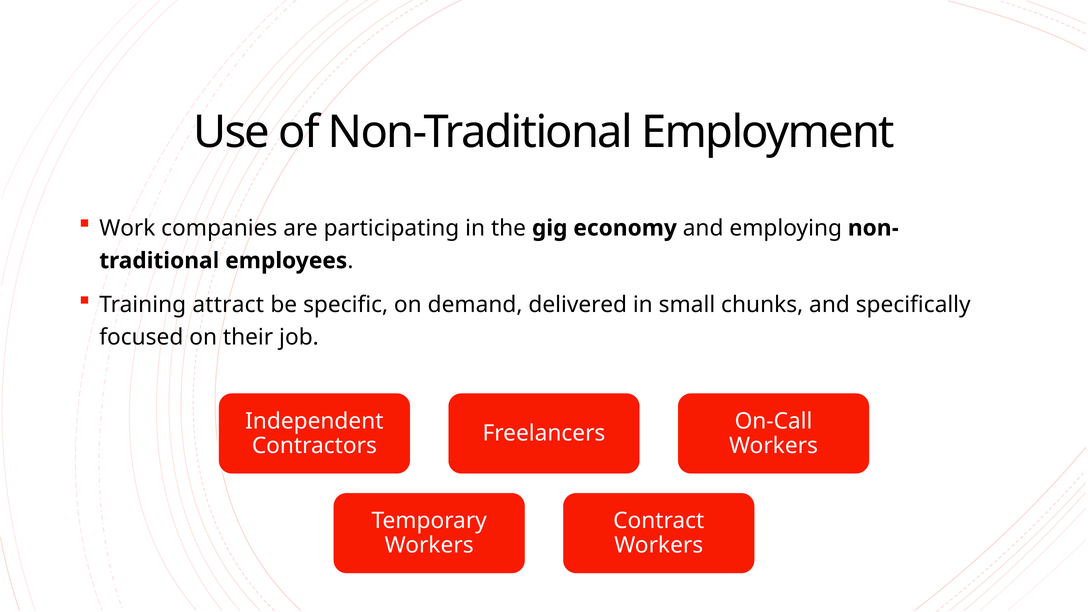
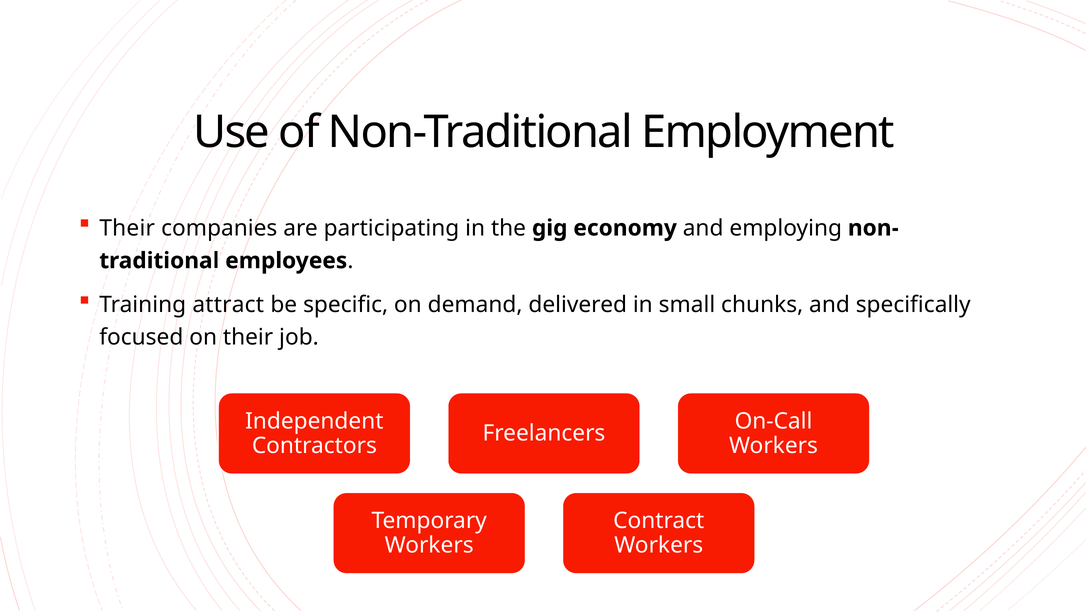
Work: Work -> Their (127, 228)
